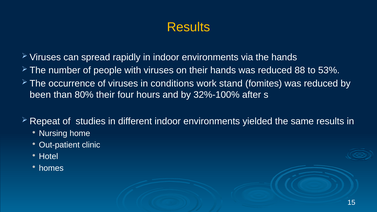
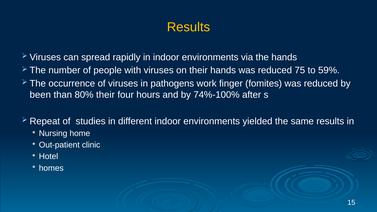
88: 88 -> 75 (300, 70)
53%: 53% -> 59% (329, 70)
conditions: conditions -> pathogens (172, 84)
stand: stand -> finger (231, 84)
32%-100%: 32%-100% -> 74%-100% (217, 95)
